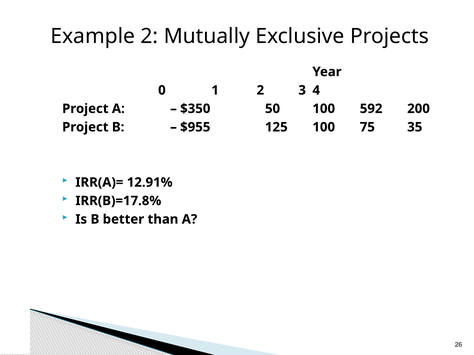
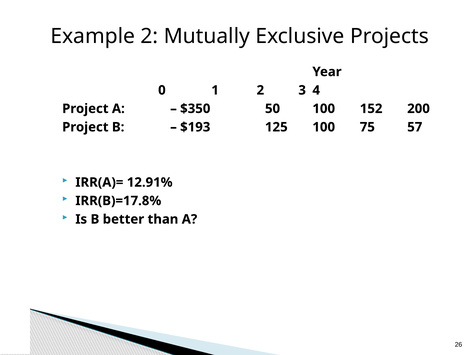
592: 592 -> 152 (371, 109)
$955: $955 -> $193 (195, 127)
35: 35 -> 57 (415, 127)
